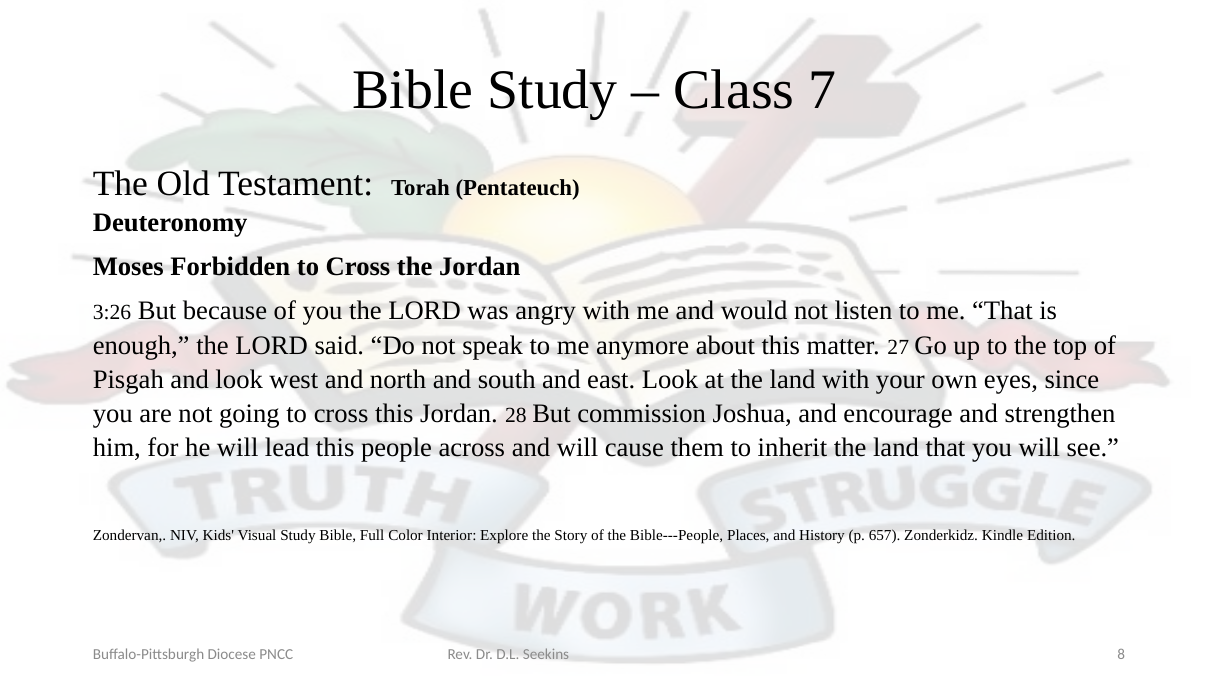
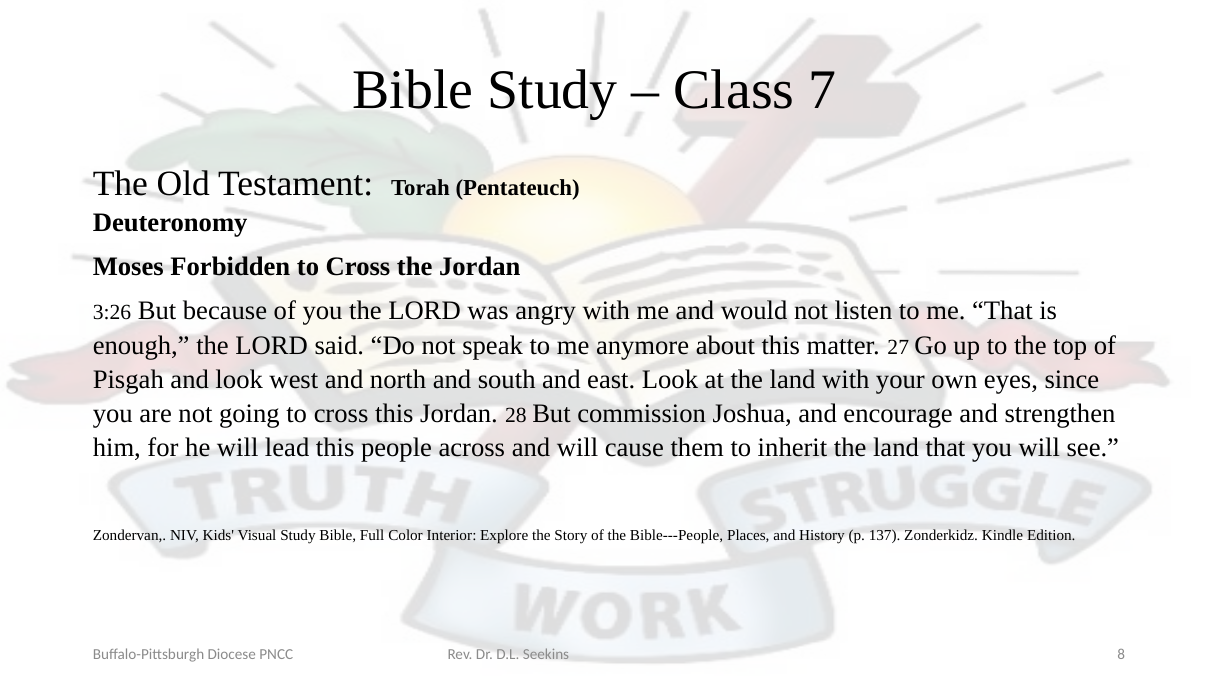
657: 657 -> 137 (885, 536)
